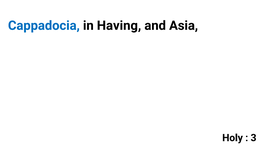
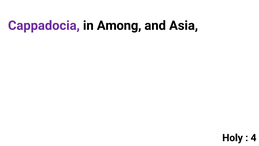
Cappadocia colour: blue -> purple (44, 26)
Having: Having -> Among (119, 26)
3: 3 -> 4 (254, 138)
